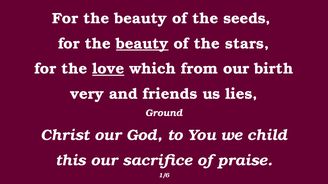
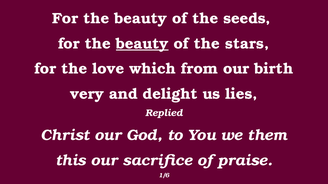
love underline: present -> none (108, 69)
friends: friends -> delight (170, 94)
Ground: Ground -> Replied (164, 113)
child: child -> them (267, 136)
